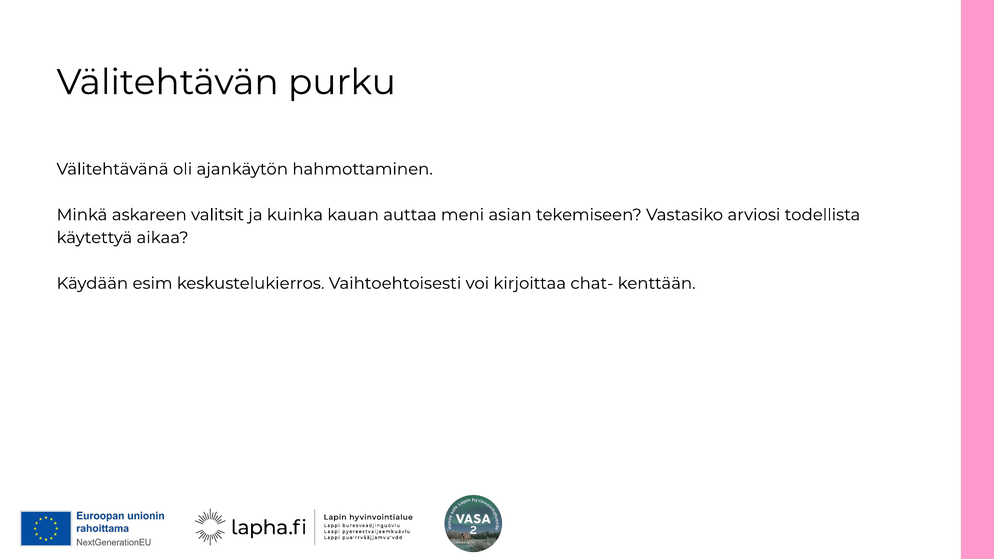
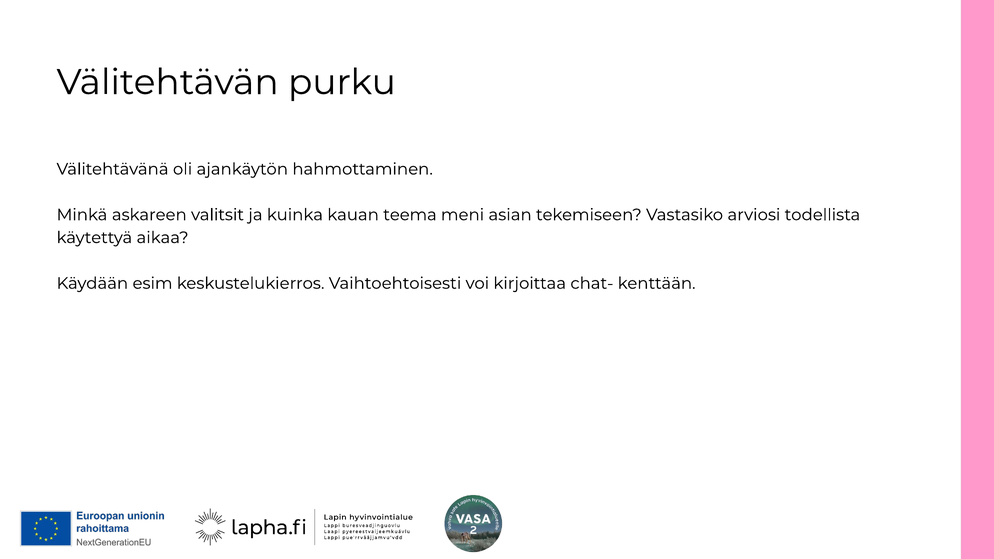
auttaa: auttaa -> teema (410, 215)
